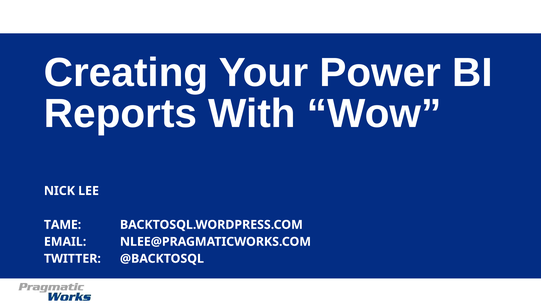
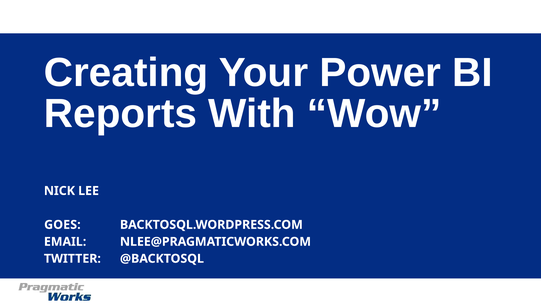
TAME: TAME -> GOES (62, 224)
